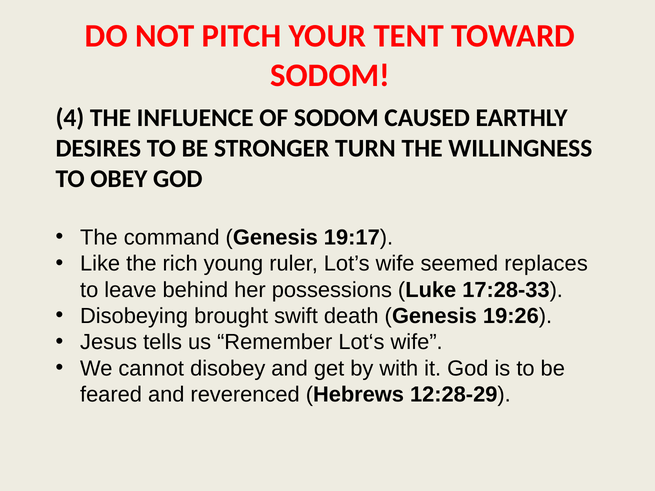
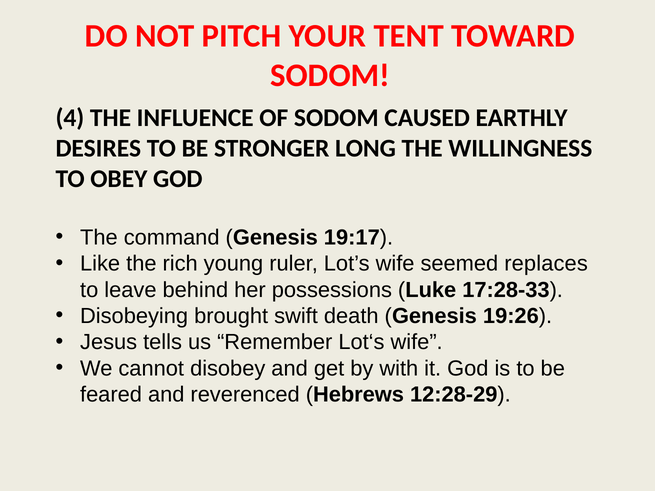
TURN: TURN -> LONG (365, 148)
